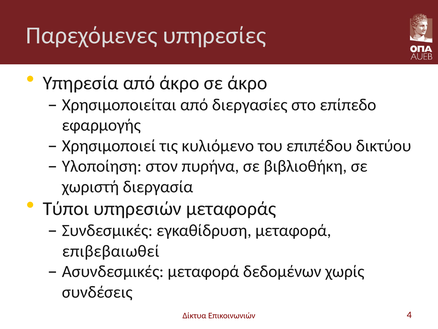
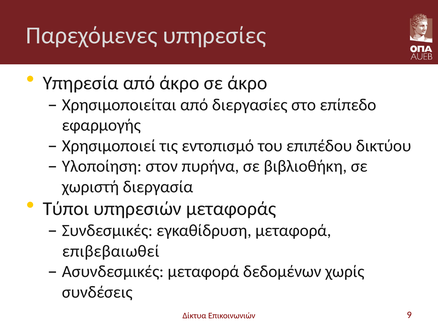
κυλιόμενο: κυλιόμενο -> εντοπισμό (218, 146)
4: 4 -> 9 (409, 314)
